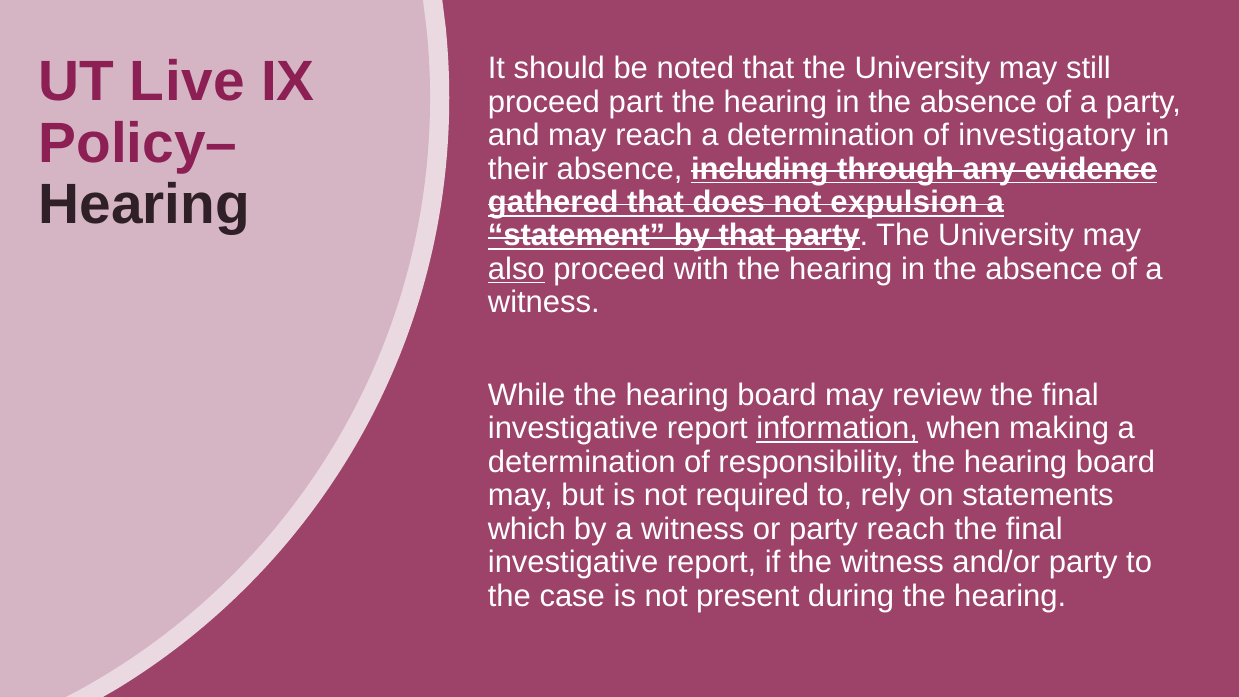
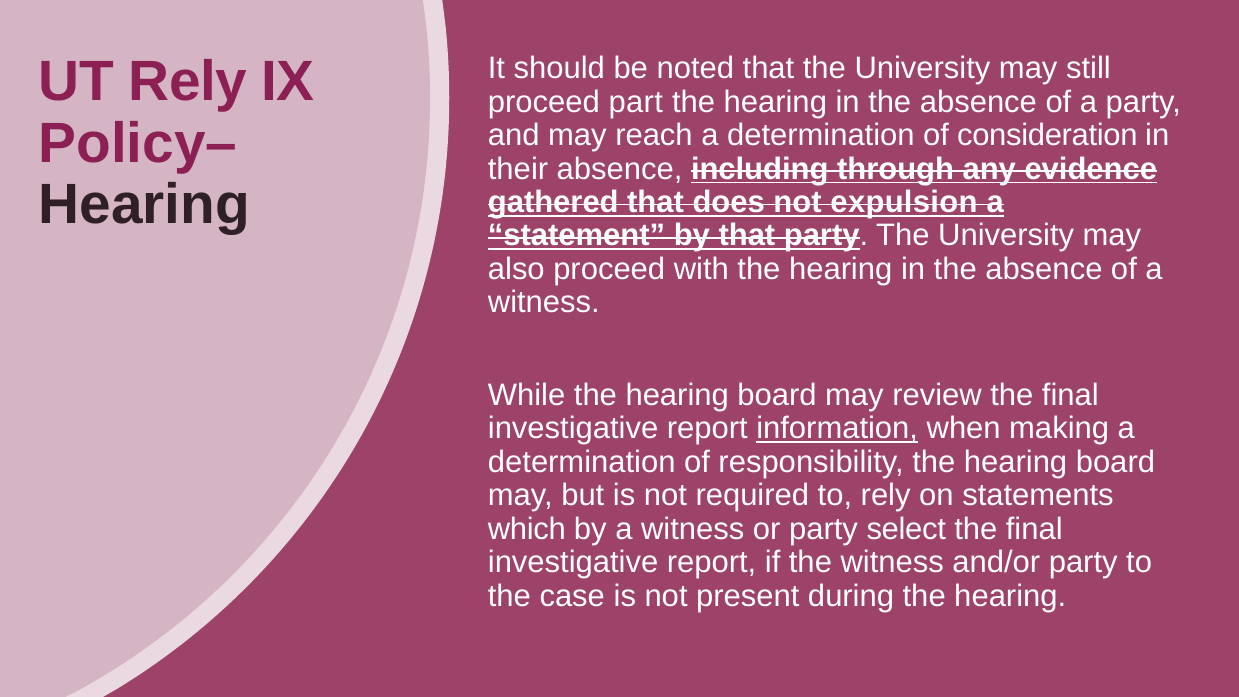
UT Live: Live -> Rely (188, 82)
investigatory: investigatory -> consideration (1047, 135)
also underline: present -> none (516, 269)
party reach: reach -> select (906, 529)
